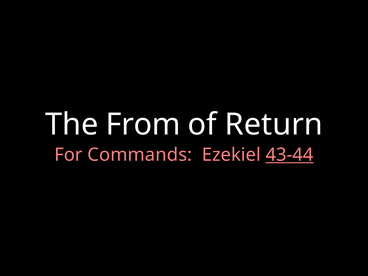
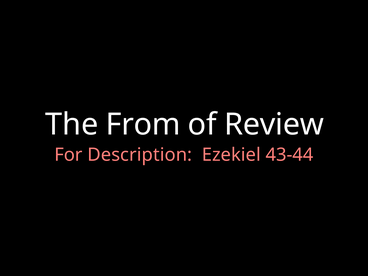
Return: Return -> Review (274, 124)
Commands: Commands -> Description (140, 155)
43-44 underline: present -> none (290, 155)
